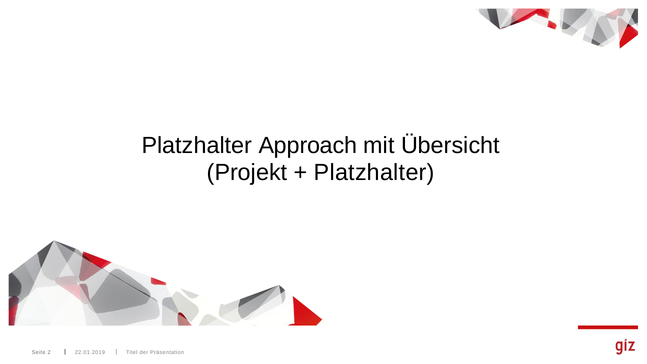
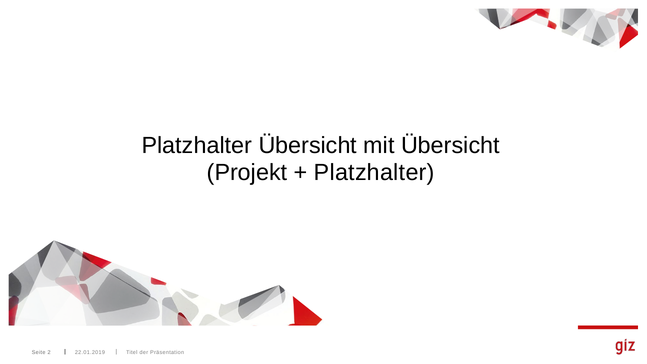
Platzhalter Approach: Approach -> Übersicht (308, 146)
